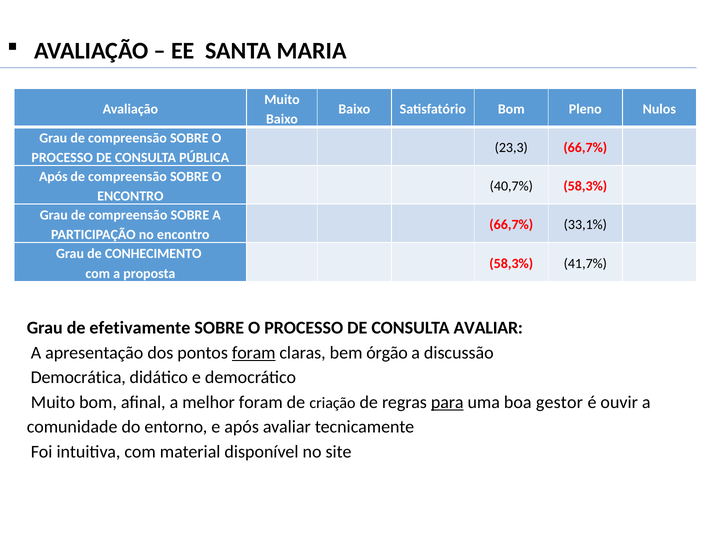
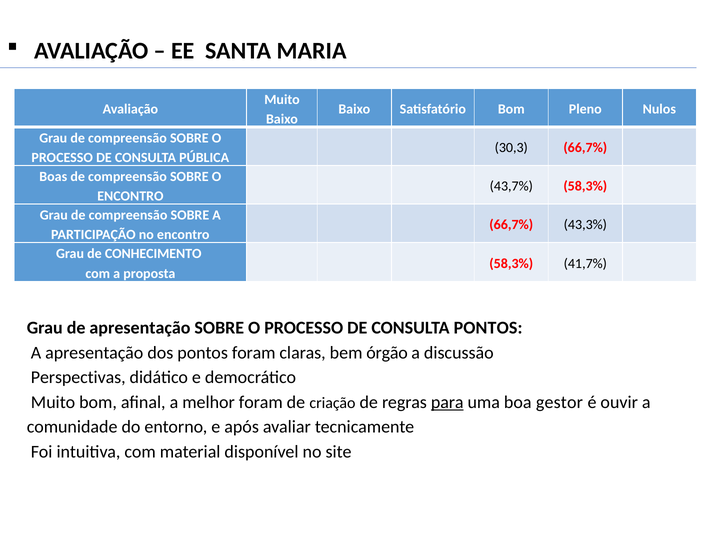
23,3: 23,3 -> 30,3 (511, 148)
Após: Após -> Boas (53, 177)
40,7%: 40,7% -> 43,7% (511, 186)
33,1%: 33,1% -> 43,3% (585, 225)
de efetivamente: efetivamente -> apresentação (140, 328)
CONSULTA AVALIAR: AVALIAR -> PONTOS (488, 328)
foram underline: present -> none (254, 353)
Democrática: Democrática -> Perspectivas (78, 378)
